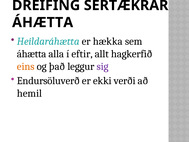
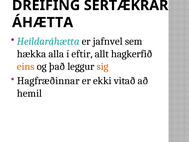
hækka: hækka -> jafnvel (108, 41)
áhætta: áhætta -> hækka (32, 54)
sig colour: purple -> orange (103, 66)
Endursöluverð: Endursöluverð -> Hagfræðinnar (48, 81)
verði: verði -> vitað (125, 81)
